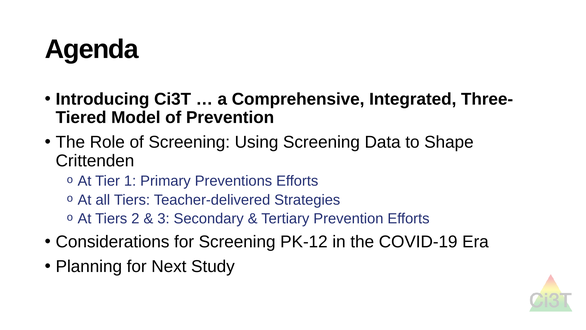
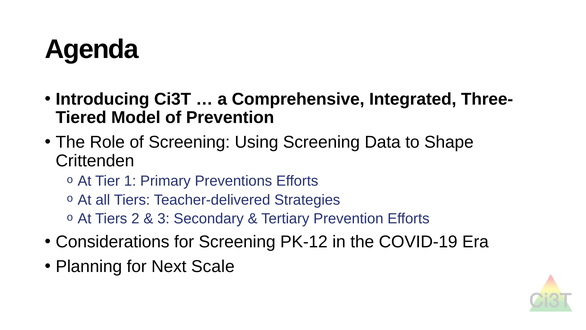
Study: Study -> Scale (213, 266)
